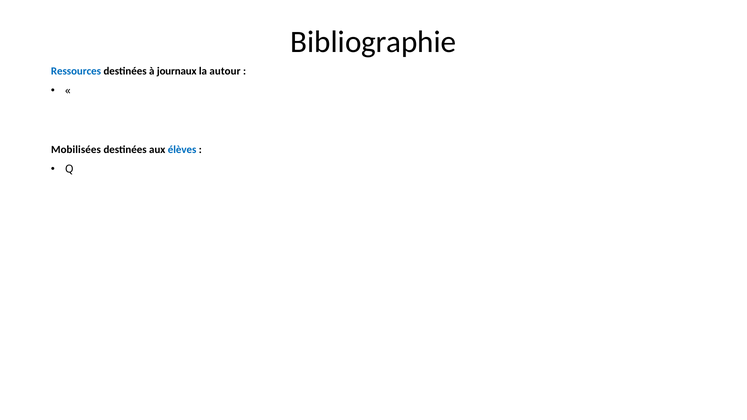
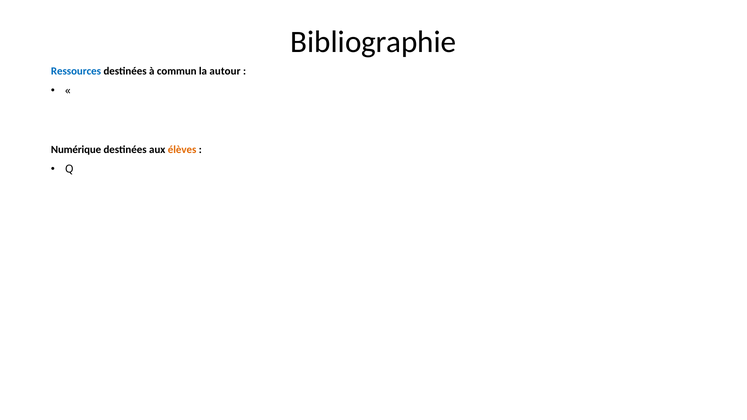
journaux: journaux -> commun (177, 71)
Mobilisées: Mobilisées -> Numérique (76, 150)
élèves colour: blue -> orange (182, 150)
